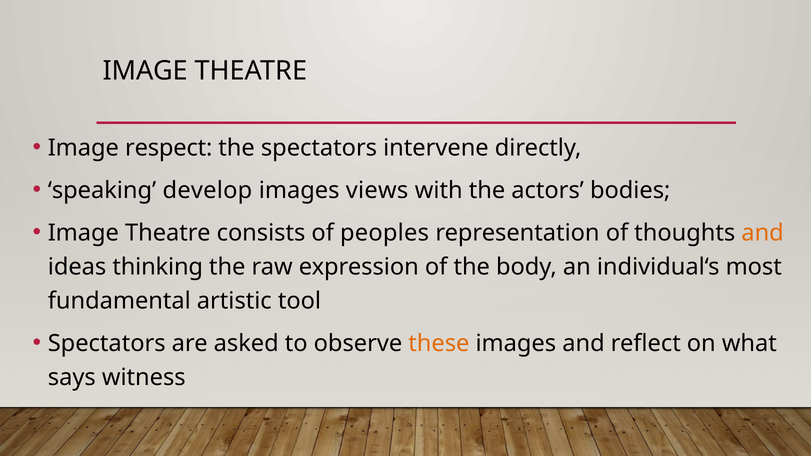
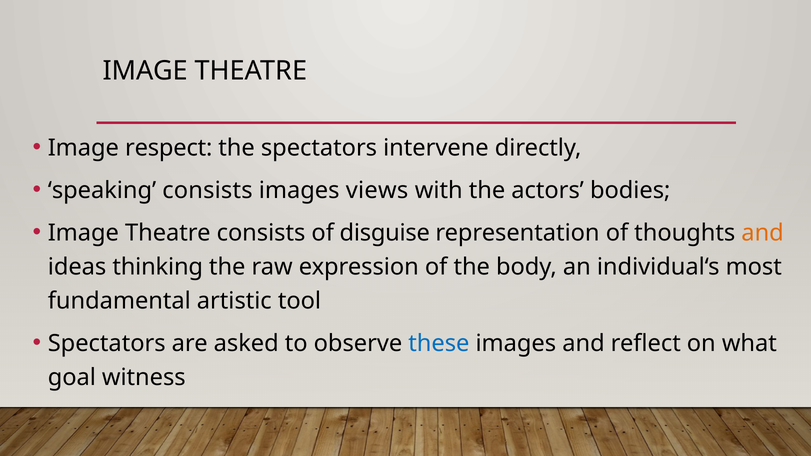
speaking develop: develop -> consists (207, 190)
peoples: peoples -> disguise (385, 233)
these colour: orange -> blue (439, 344)
says: says -> goal (72, 378)
